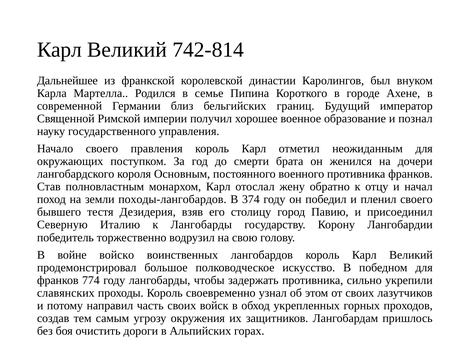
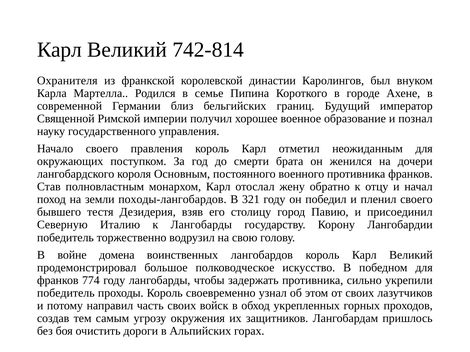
Дальнейшее: Дальнейшее -> Охранителя (67, 81)
374: 374 -> 321 (251, 200)
войско: войско -> домена (117, 255)
славянских: славянских -> победитель (66, 293)
